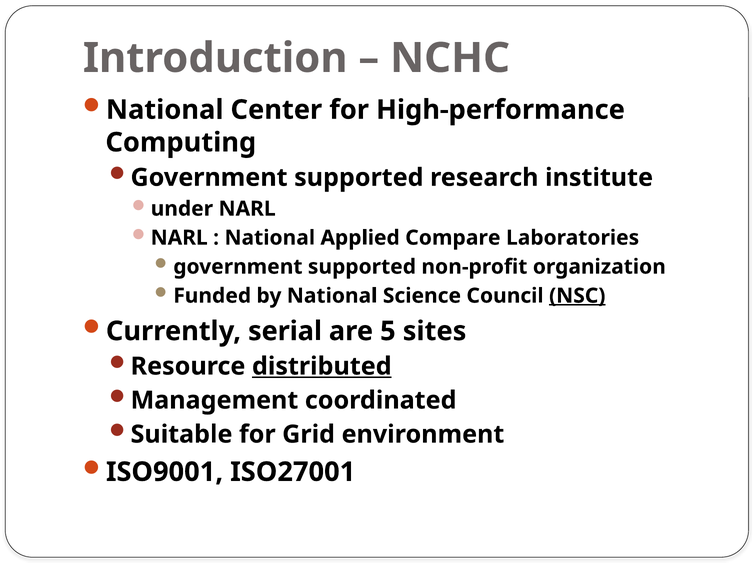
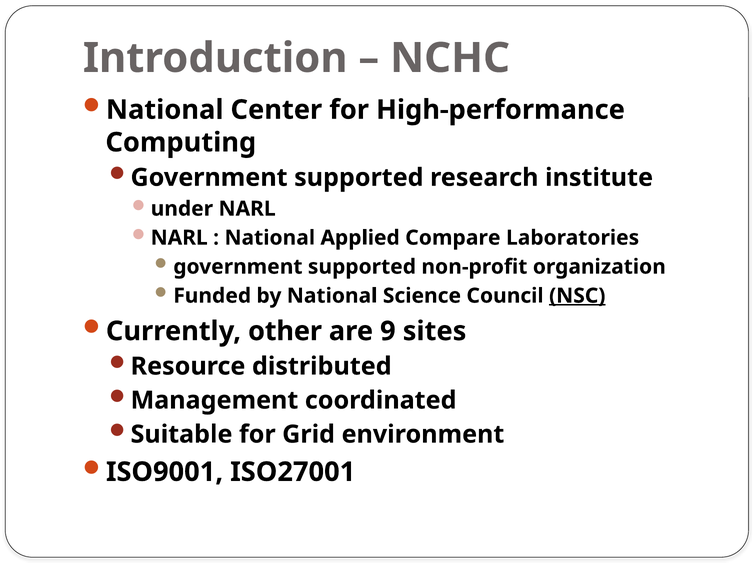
serial: serial -> other (285, 331)
5: 5 -> 9 (388, 331)
distributed underline: present -> none (322, 367)
